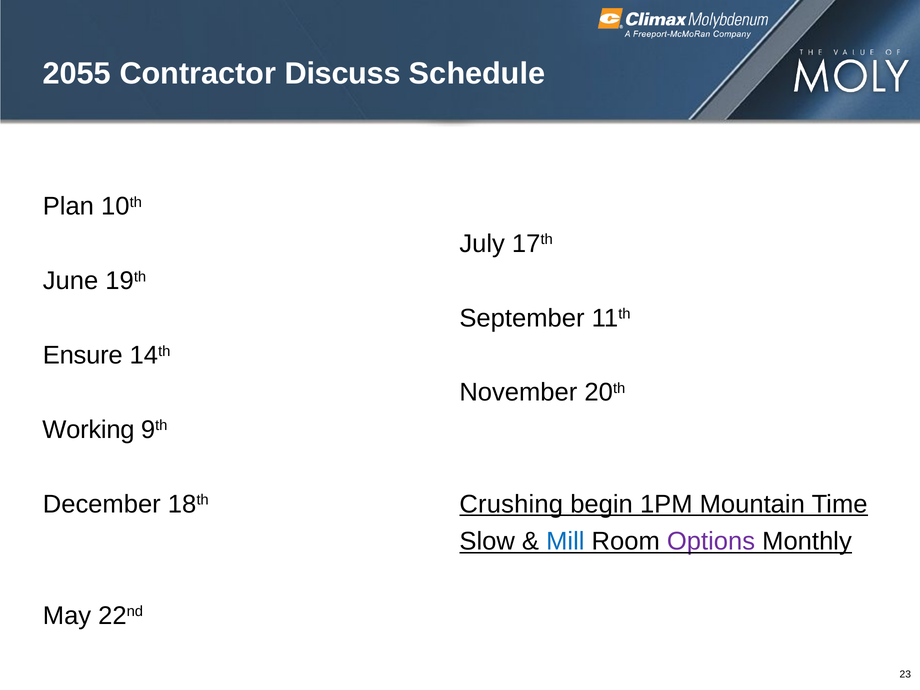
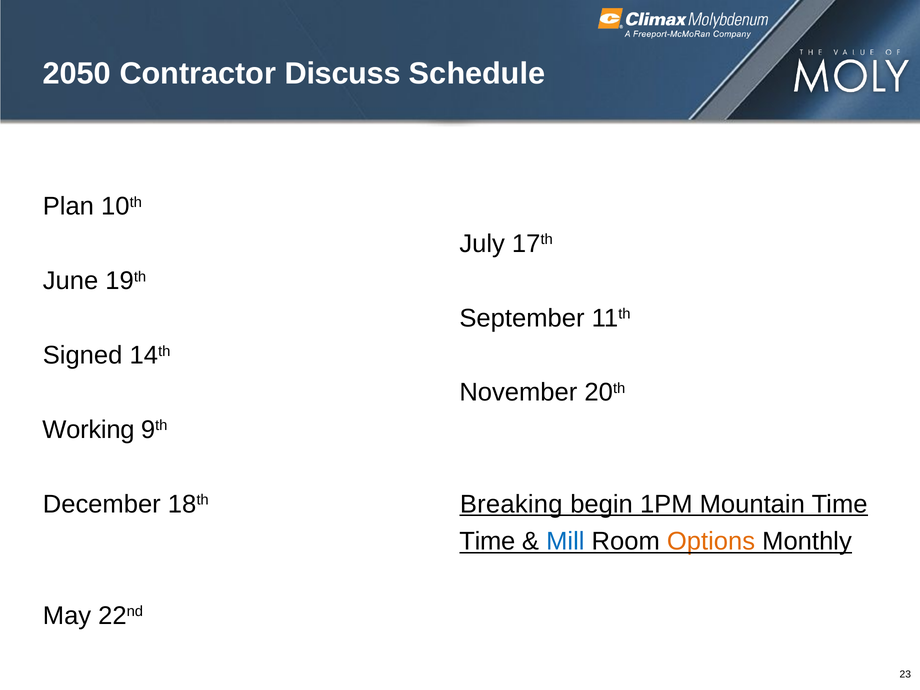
2055: 2055 -> 2050 (77, 74)
Ensure: Ensure -> Signed (83, 355)
Crushing: Crushing -> Breaking (511, 504)
Slow: Slow -> Time (487, 541)
Options colour: purple -> orange (711, 541)
